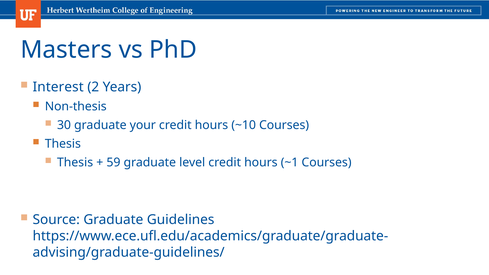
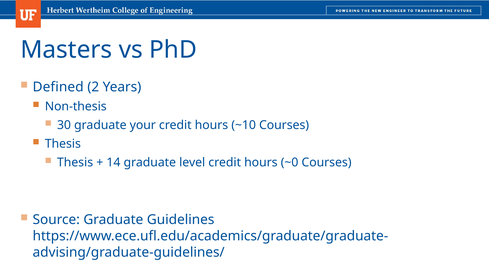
Interest: Interest -> Defined (58, 87)
59: 59 -> 14 (113, 163)
~1: ~1 -> ~0 (290, 163)
